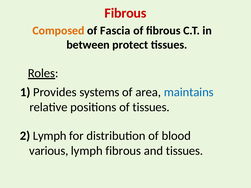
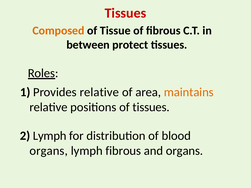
Fibrous: Fibrous -> Tissues (125, 13)
Fascia: Fascia -> Tissue (115, 31)
Provides systems: systems -> relative (99, 92)
maintains colour: blue -> orange (189, 92)
various: various -> organs (49, 151)
and tissues: tissues -> organs (185, 151)
